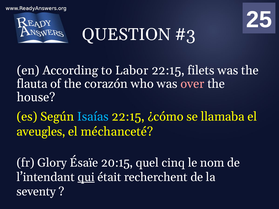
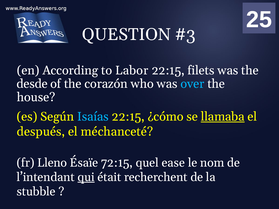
flauta: flauta -> desde (32, 84)
over colour: pink -> light blue (192, 84)
llamaba underline: none -> present (223, 117)
aveugles: aveugles -> después (41, 132)
Glory: Glory -> Lleno (52, 163)
20:15: 20:15 -> 72:15 (117, 163)
cinq: cinq -> ease (173, 163)
seventy: seventy -> stubble (36, 192)
